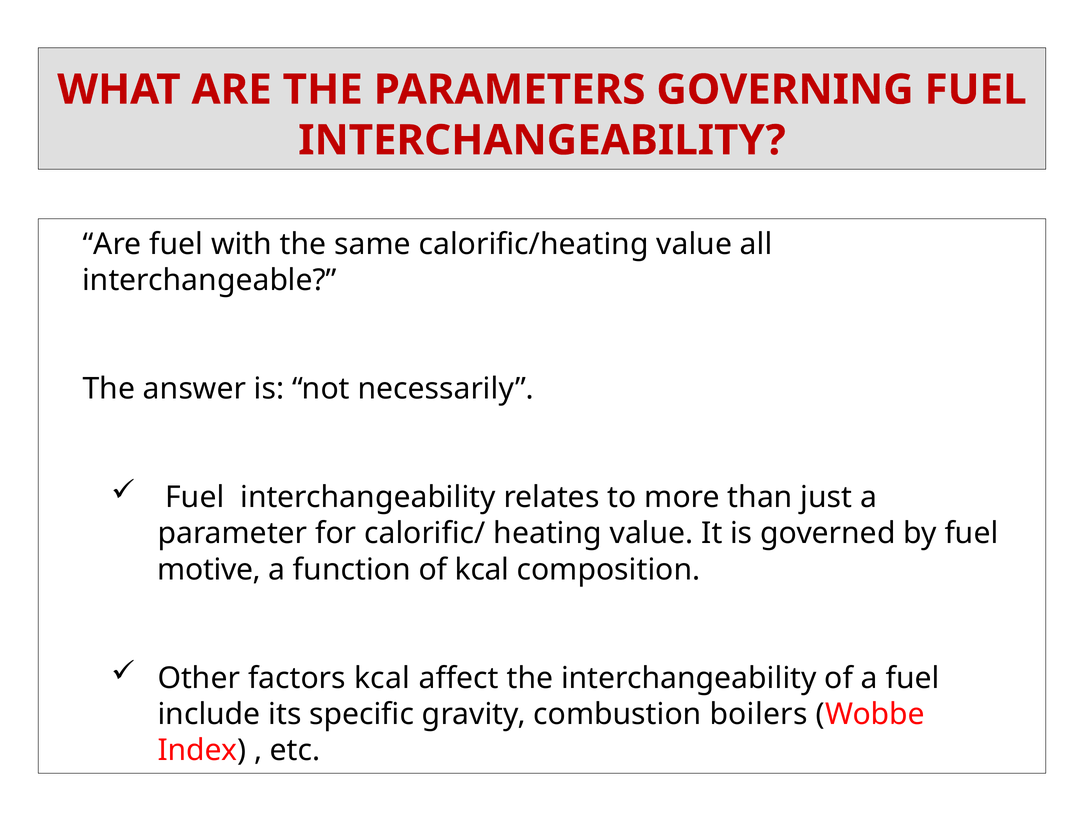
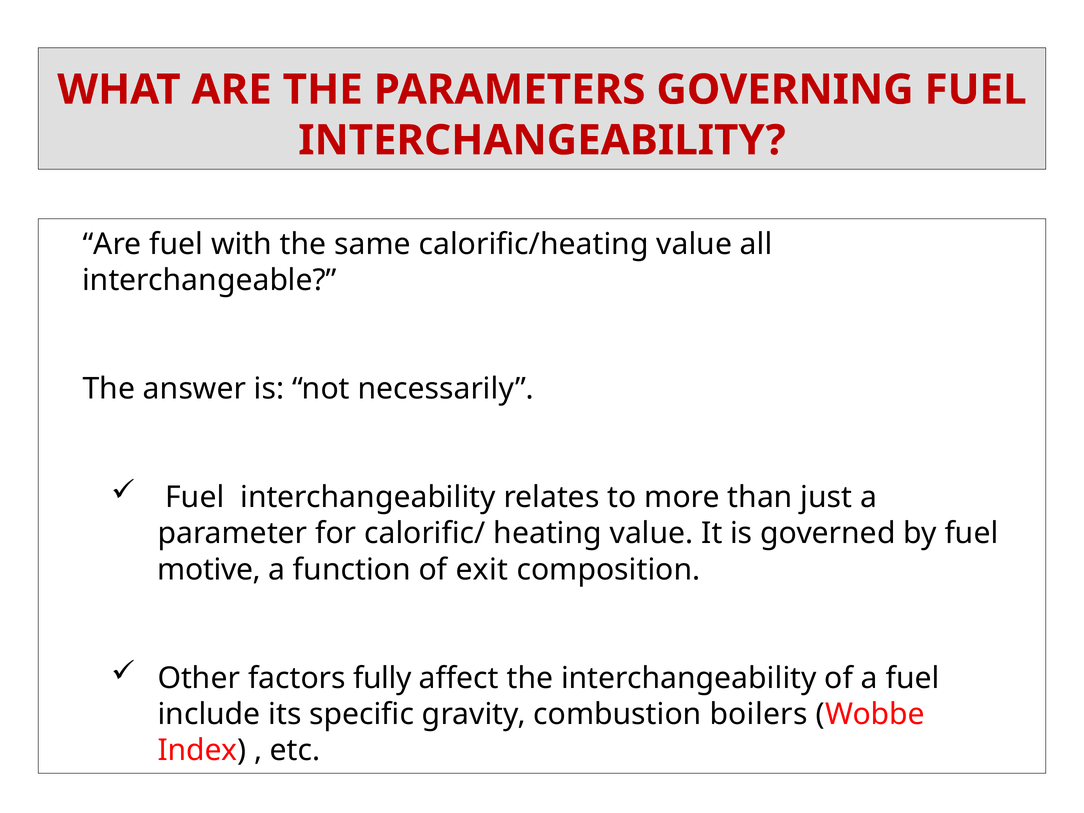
of kcal: kcal -> exit (482, 570)
factors kcal: kcal -> fully (382, 678)
